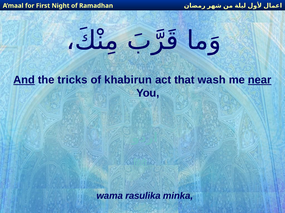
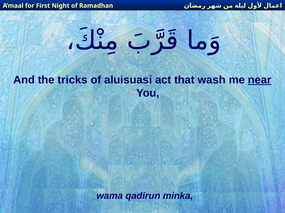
And underline: present -> none (24, 80)
khabirun: khabirun -> aluisuasi (128, 80)
rasulika: rasulika -> qadirun (143, 196)
